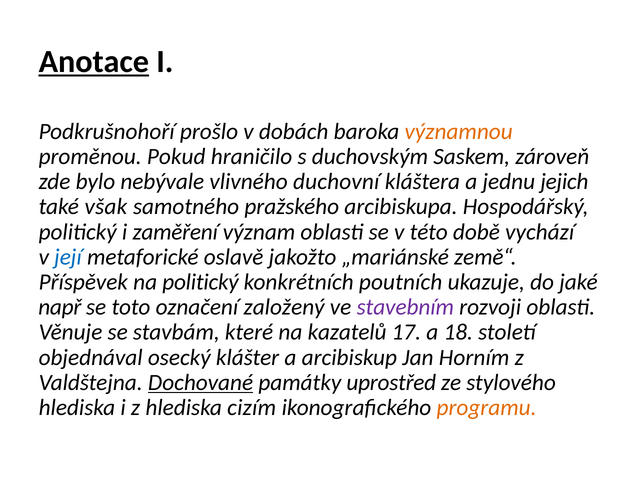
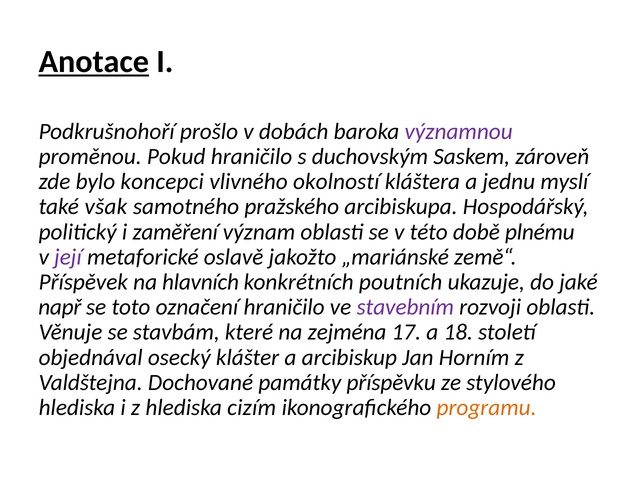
významnou colour: orange -> purple (459, 131)
nebývale: nebývale -> koncepci (162, 182)
duchovní: duchovní -> okolností (336, 182)
jejich: jejich -> myslí (564, 182)
vychází: vychází -> plnému (540, 232)
její colour: blue -> purple (68, 257)
na politický: politický -> hlavních (201, 282)
označení založený: založený -> hraničilo (284, 307)
kazatelů: kazatelů -> zejména (347, 332)
Dochované underline: present -> none (201, 383)
uprostřed: uprostřed -> příspěvku (391, 383)
